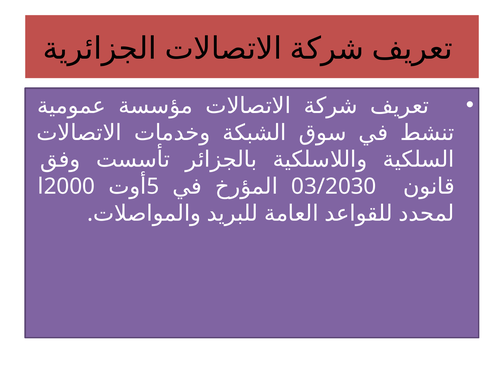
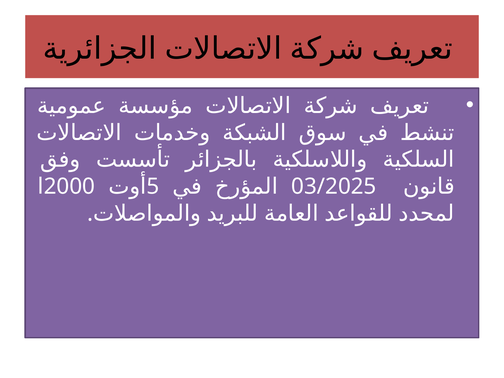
03/2030: 03/2030 -> 03/2025 (334, 186)
